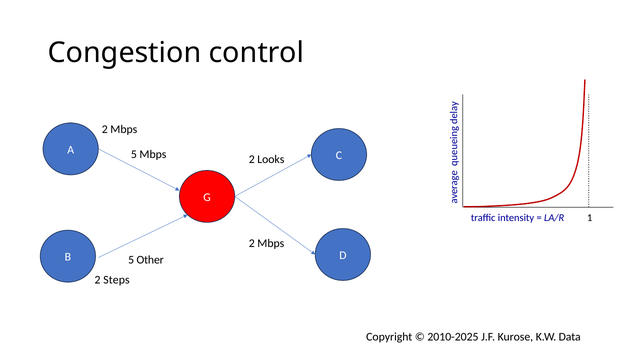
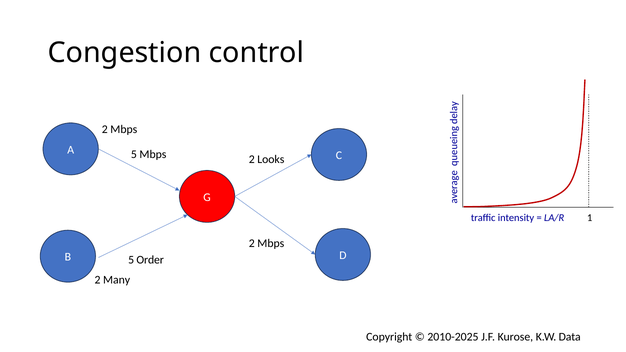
Other: Other -> Order (150, 260)
Steps: Steps -> Many (117, 280)
